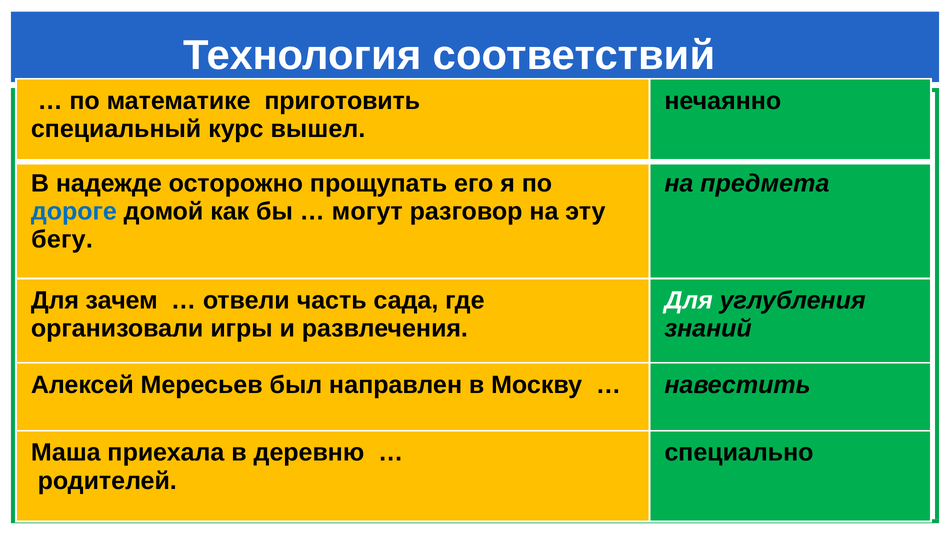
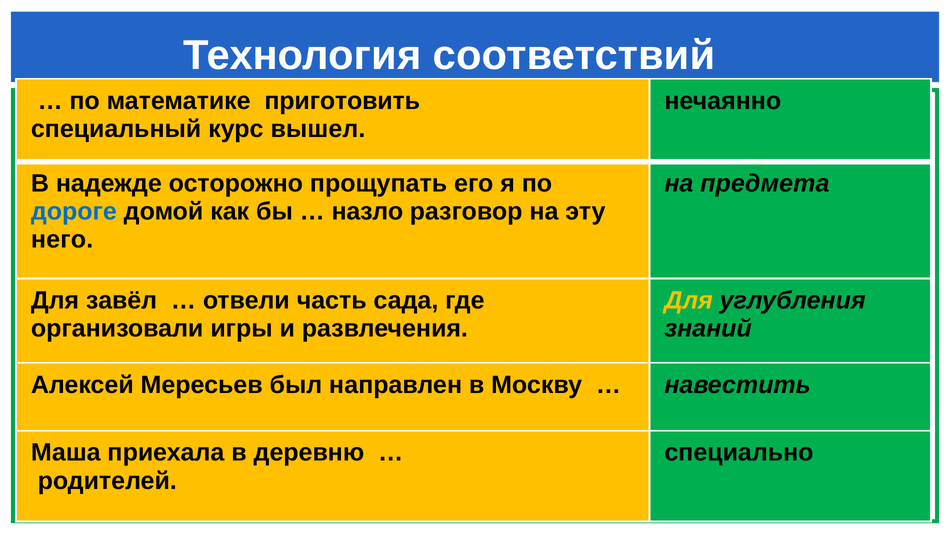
могут: могут -> назло (367, 212)
бегу: бегу -> него (62, 240)
зачем: зачем -> завёл (121, 300)
Для colour: white -> yellow (689, 300)
